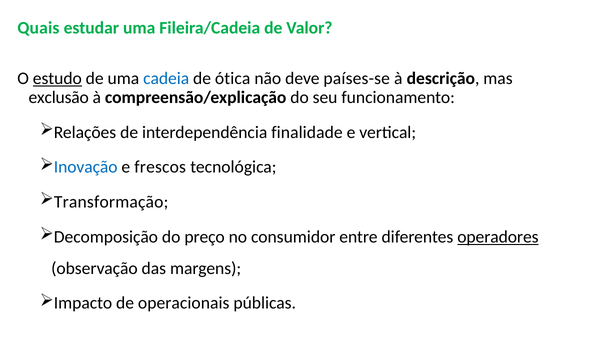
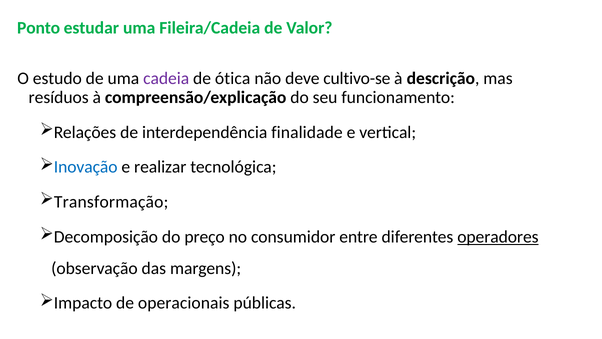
Quais: Quais -> Ponto (39, 28)
estudo underline: present -> none (57, 78)
cadeia colour: blue -> purple (166, 78)
países-se: países-se -> cultivo-se (357, 78)
exclusão: exclusão -> resíduos (59, 97)
frescos: frescos -> realizar (160, 167)
